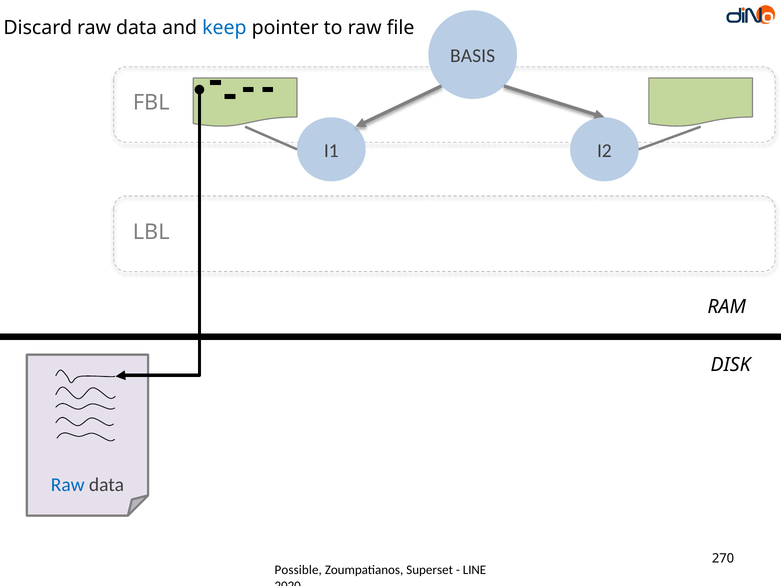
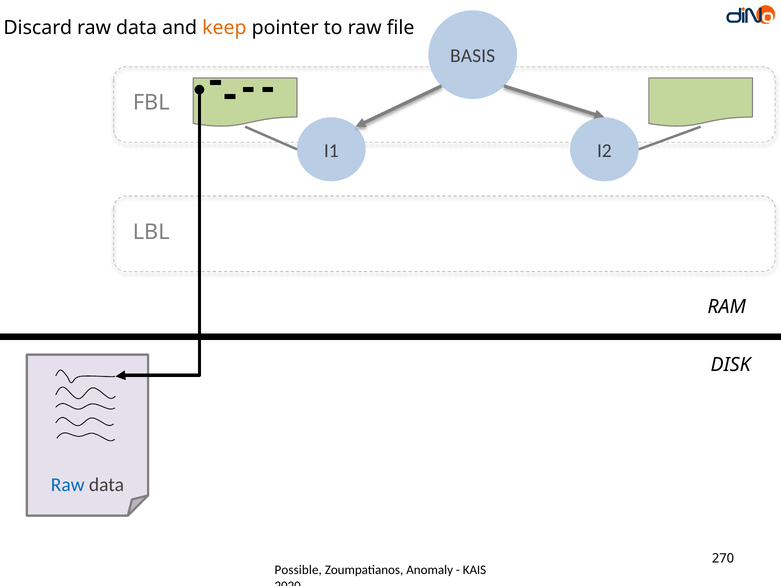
keep colour: blue -> orange (224, 28)
Superset: Superset -> Anomaly (430, 570)
LINE: LINE -> KAIS (474, 570)
